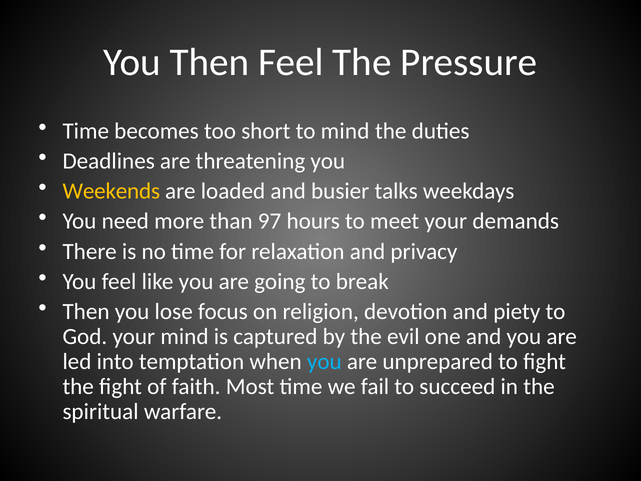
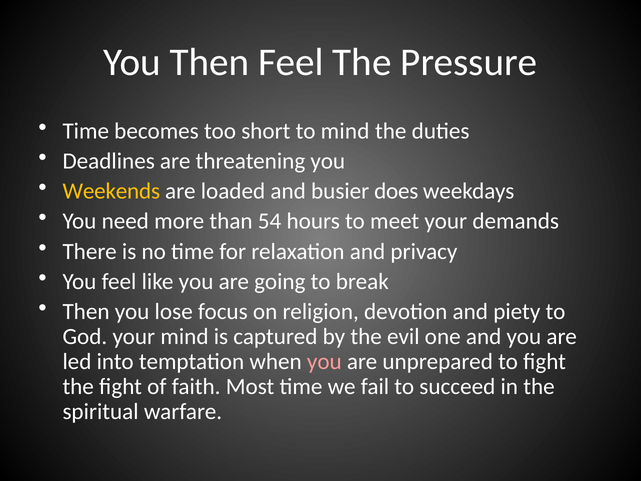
talks: talks -> does (396, 191)
97: 97 -> 54 (270, 221)
you colour: light blue -> pink (324, 361)
